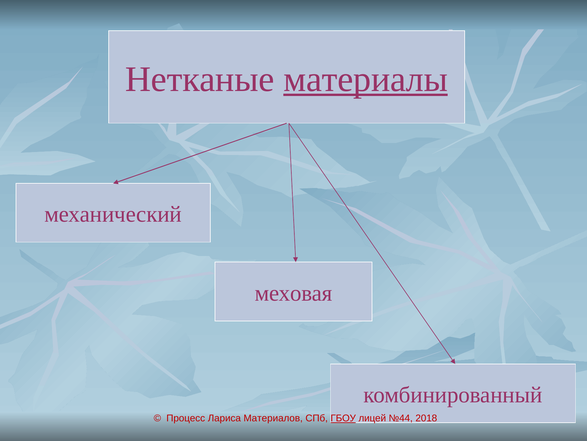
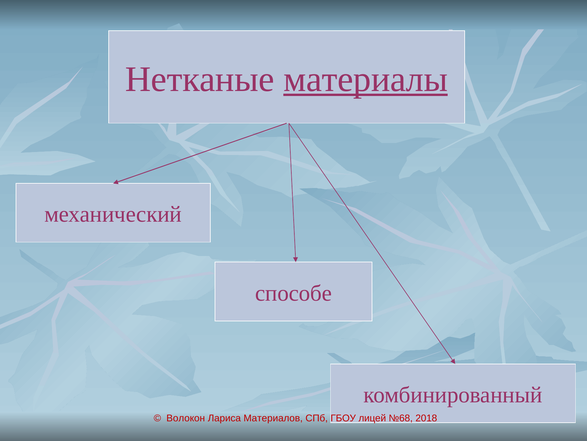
меховая: меховая -> способе (293, 293)
Процесс: Процесс -> Волокон (186, 418)
ГБОУ underline: present -> none (343, 418)
№44: №44 -> №68 (401, 418)
